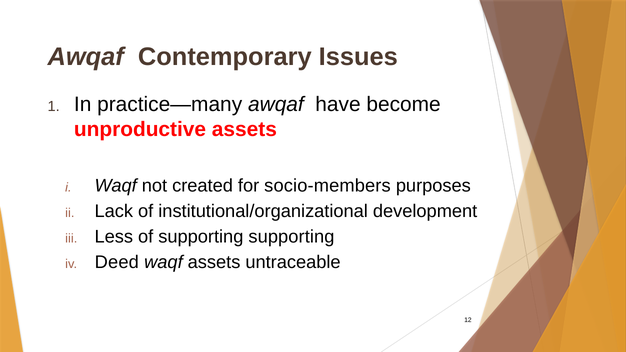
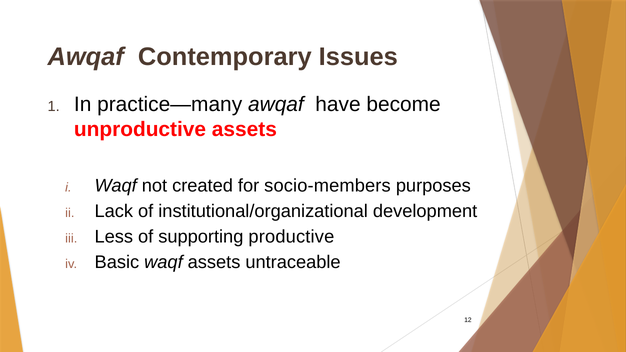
supporting supporting: supporting -> productive (291, 237)
Deed: Deed -> Basic (117, 263)
